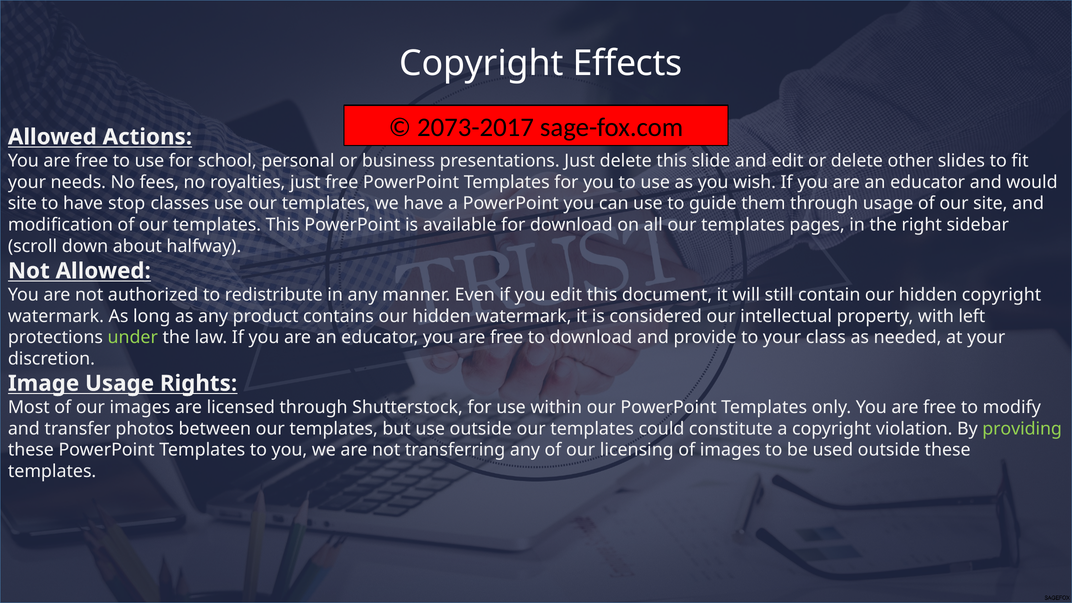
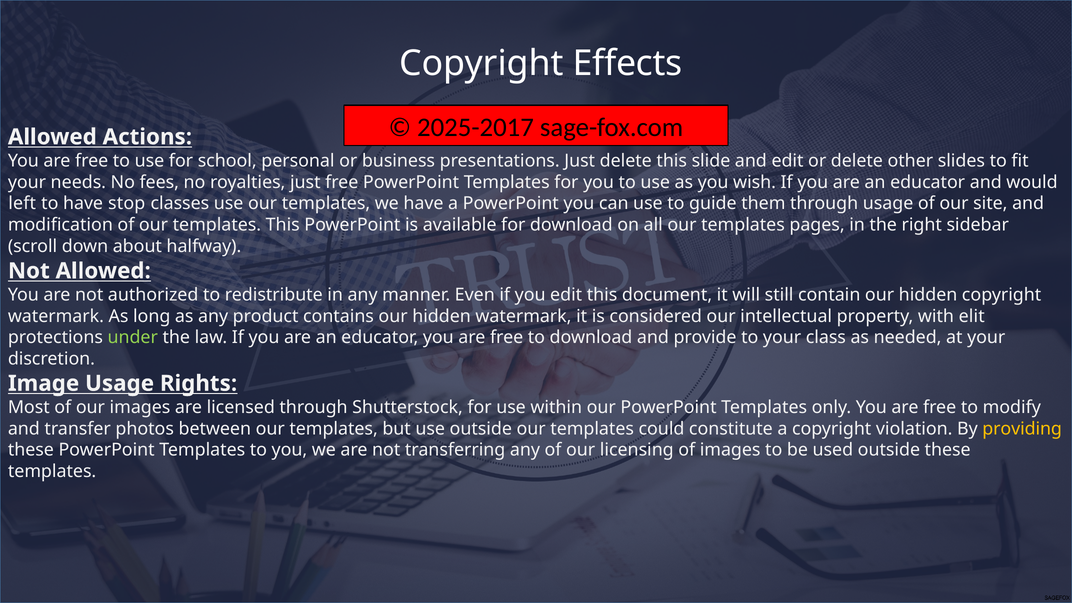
2073-2017: 2073-2017 -> 2025-2017 (475, 127)
site: site -> left (22, 204)
left: left -> elit (972, 316)
providing colour: light green -> yellow (1022, 429)
